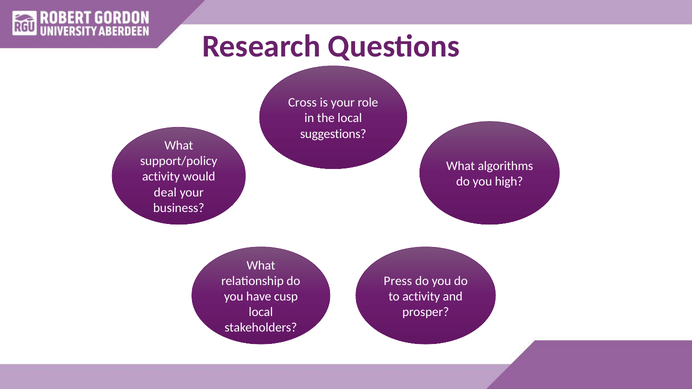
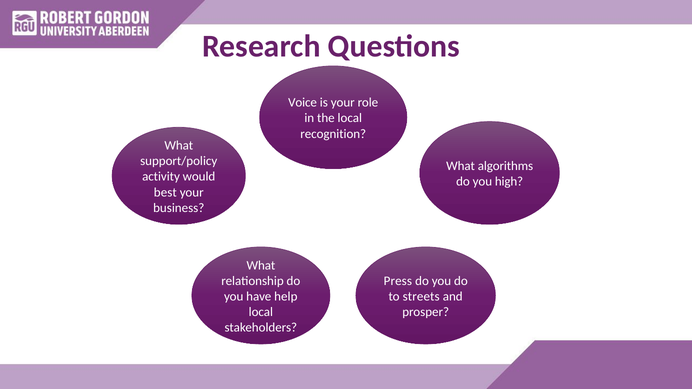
Cross: Cross -> Voice (303, 103)
suggestions: suggestions -> recognition (333, 134)
deal: deal -> best (165, 192)
cusp: cusp -> help (286, 297)
to activity: activity -> streets (421, 297)
